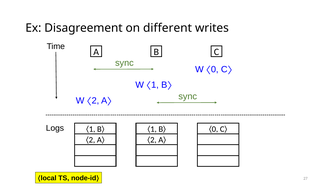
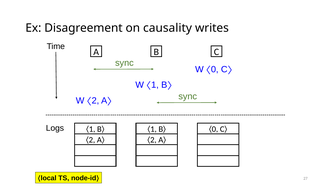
different: different -> causality (168, 28)
